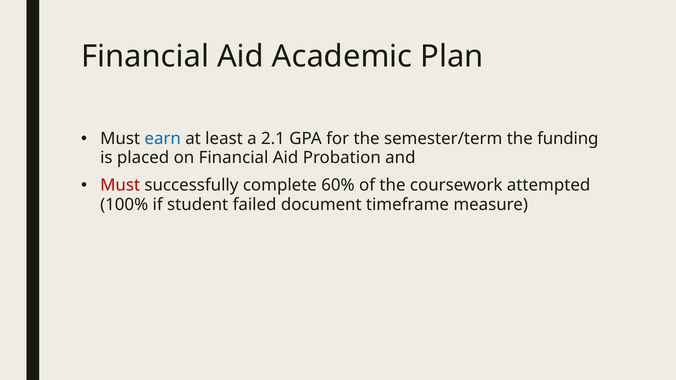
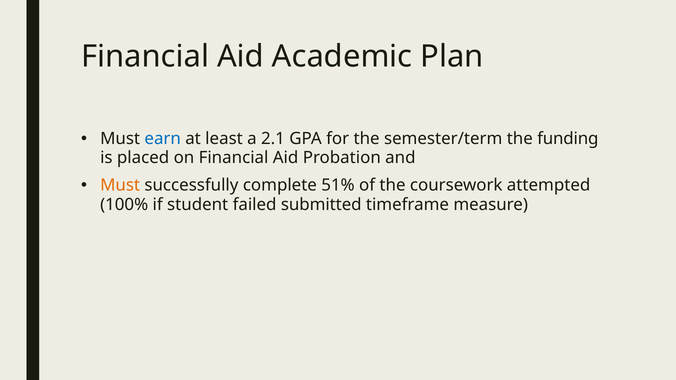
Must colour: red -> orange (120, 186)
60%: 60% -> 51% (338, 186)
document: document -> submitted (321, 205)
